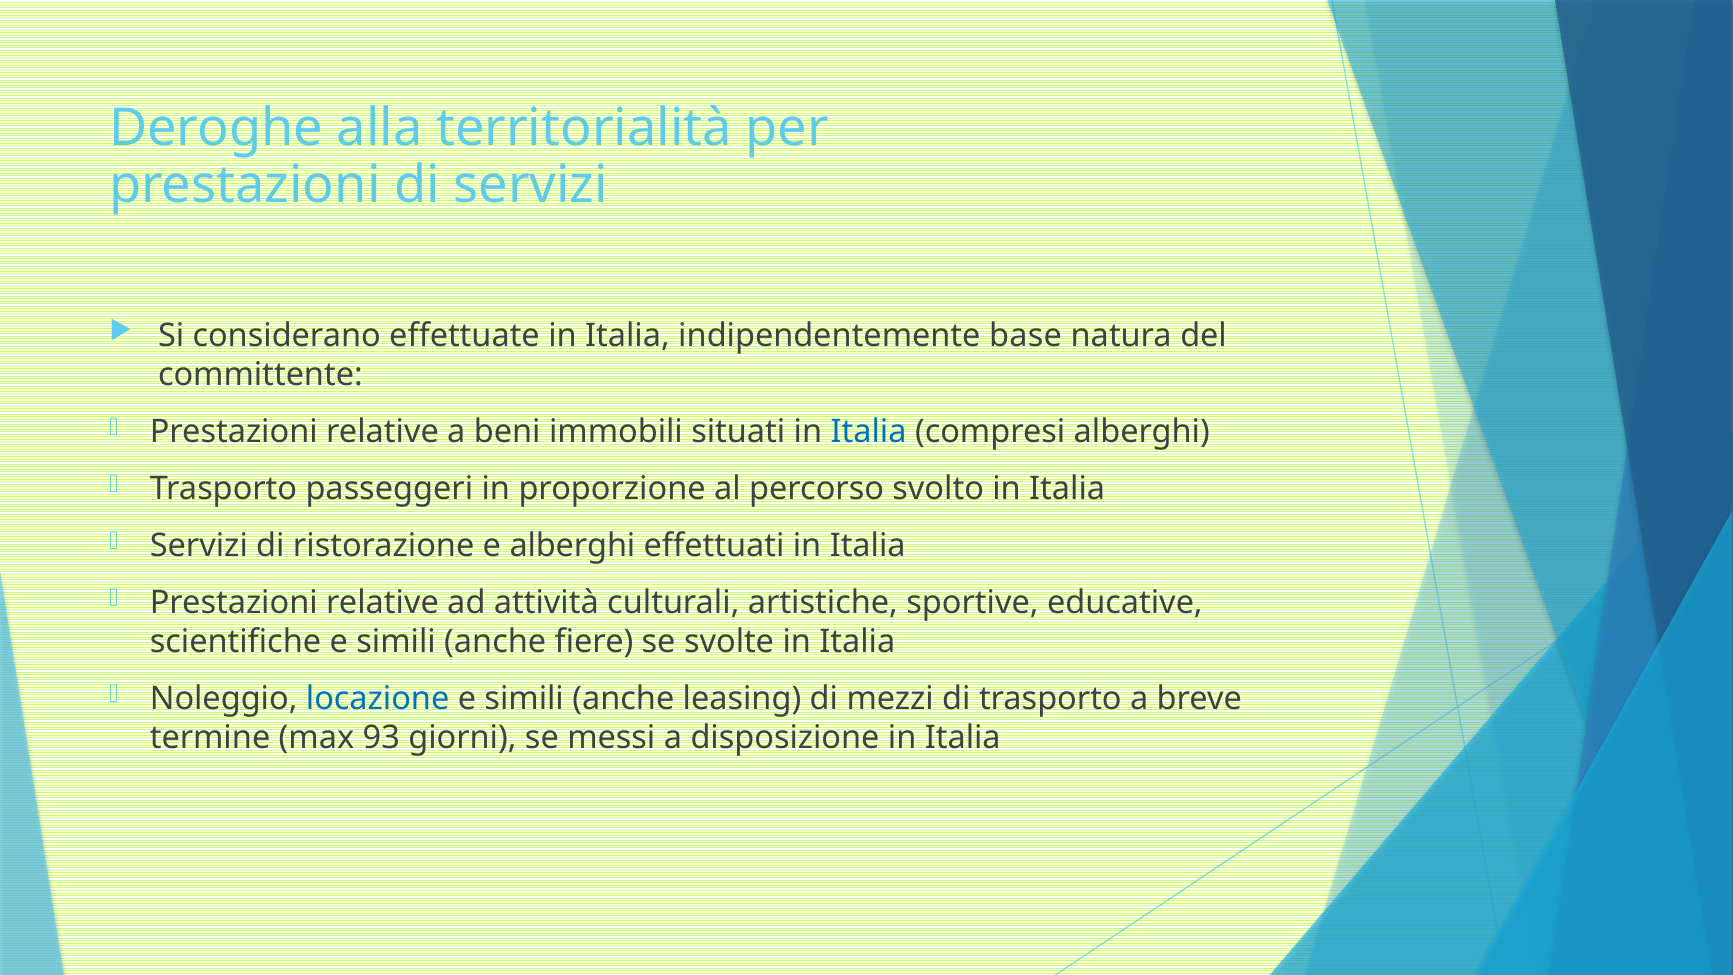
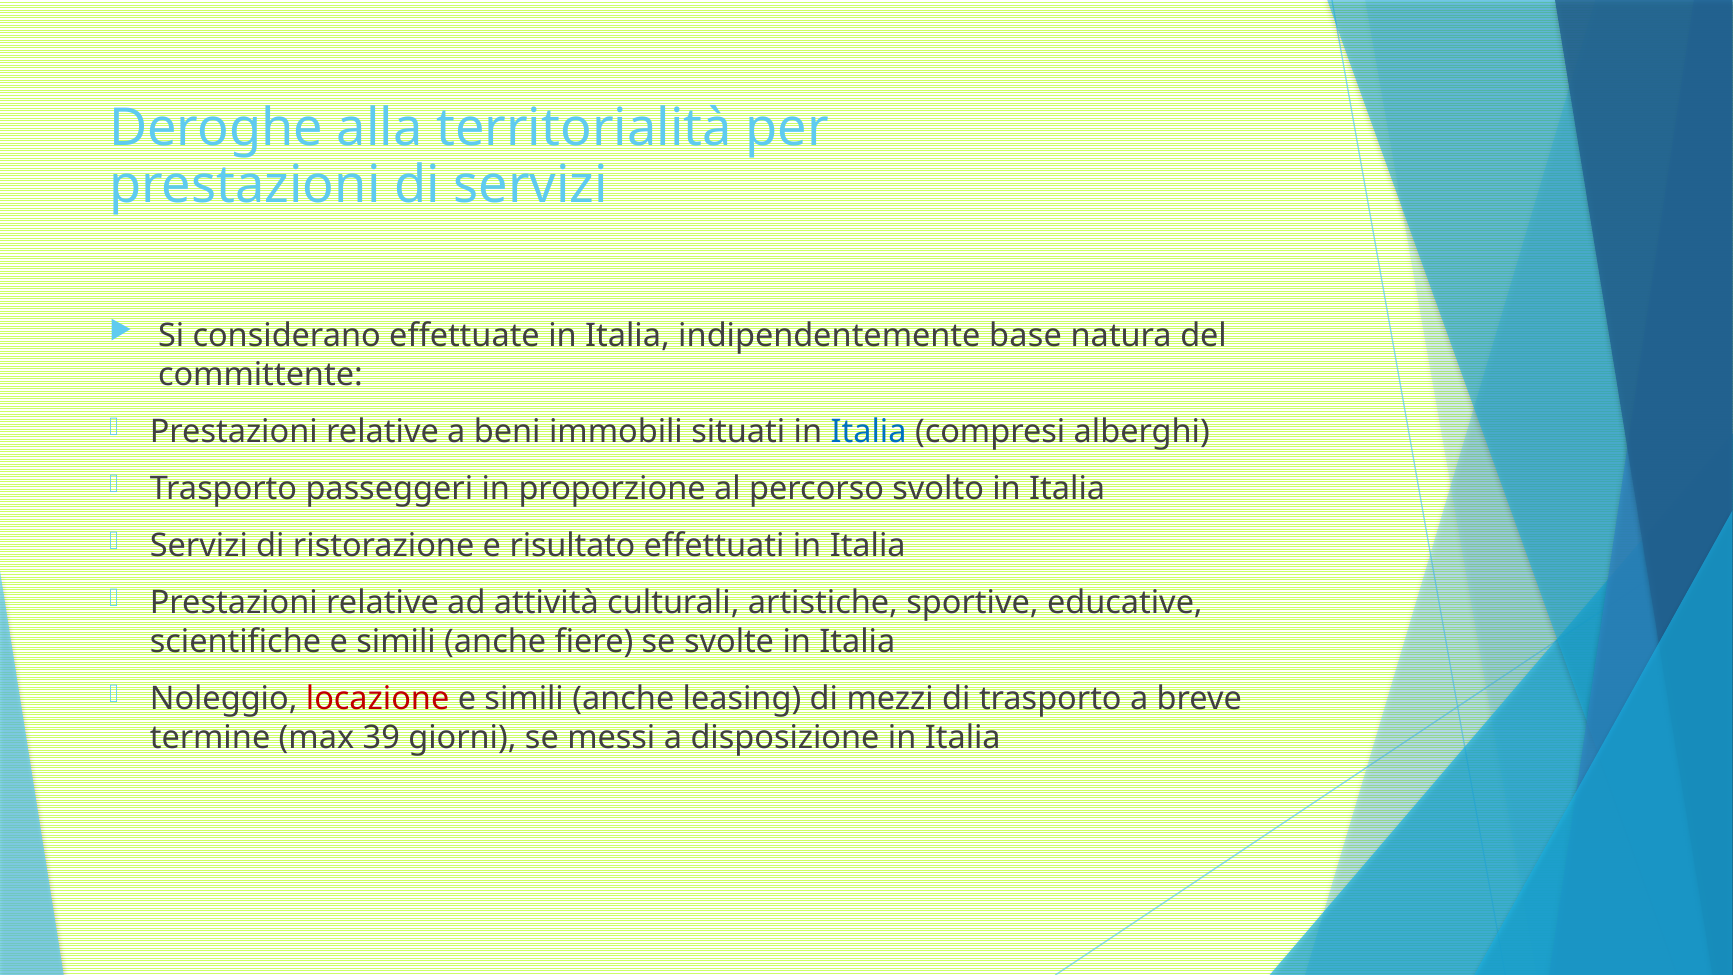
e alberghi: alberghi -> risultato (572, 546)
locazione colour: blue -> red (378, 699)
93: 93 -> 39 (381, 738)
